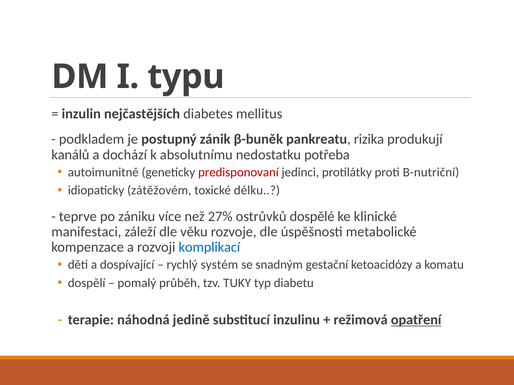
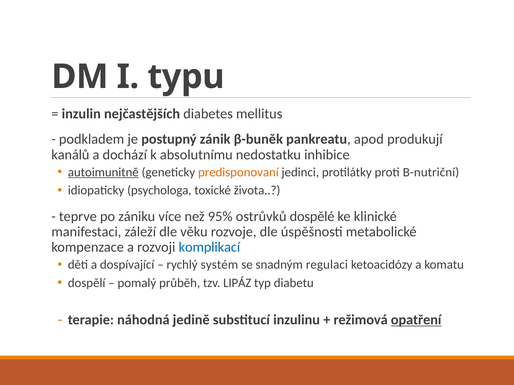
rizika: rizika -> apod (369, 139)
potřeba: potřeba -> inhibice (327, 155)
autoimunitně underline: none -> present (103, 172)
predisponovaní colour: red -> orange (238, 172)
zátěžovém: zátěžovém -> psychologa (159, 191)
délku: délku -> života (257, 191)
27%: 27% -> 95% (220, 217)
gestační: gestační -> regulaci (327, 265)
TUKY: TUKY -> LIPÁZ (237, 283)
